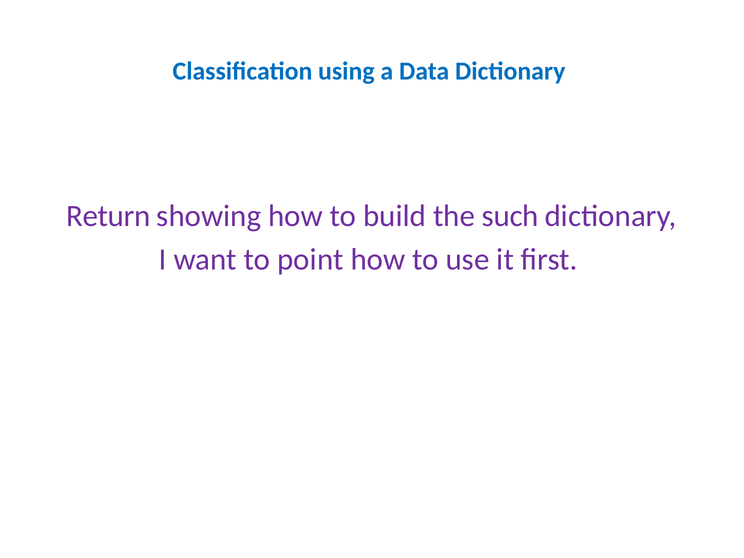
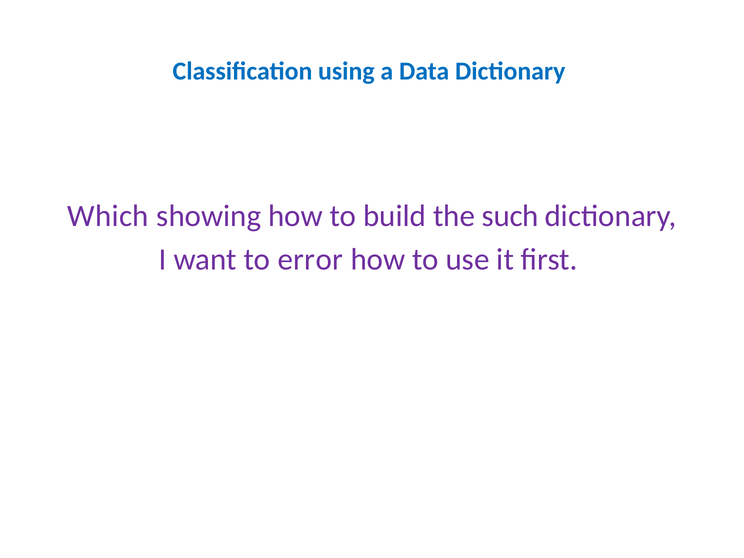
Return: Return -> Which (108, 216)
point: point -> error (310, 259)
